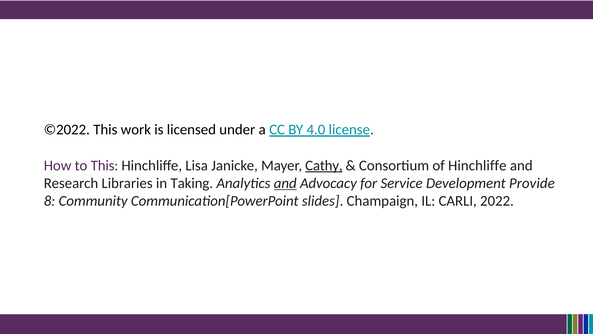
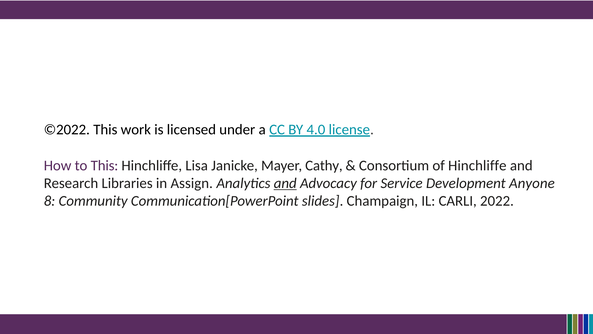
Cathy underline: present -> none (324, 165)
Taking: Taking -> Assign (192, 183)
Provide: Provide -> Anyone (532, 183)
